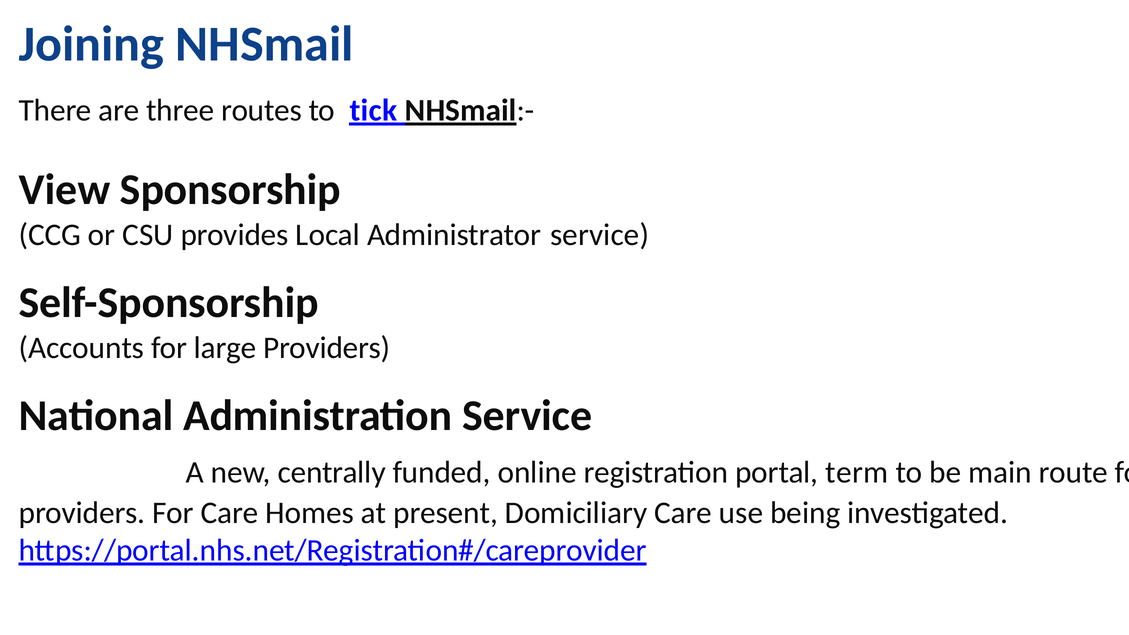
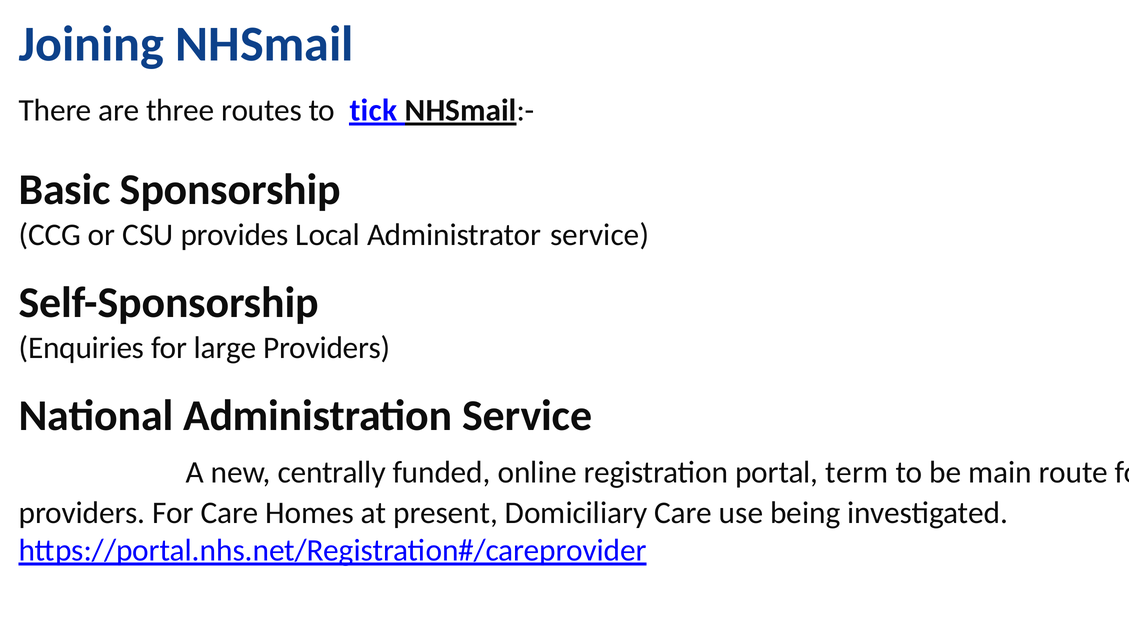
View: View -> Basic (65, 190)
Accounts: Accounts -> Enquiries (81, 348)
